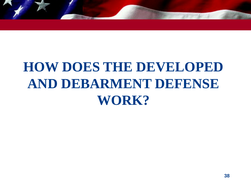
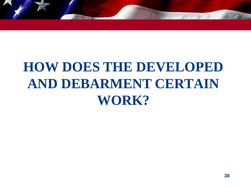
DEFENSE: DEFENSE -> CERTAIN (187, 84)
